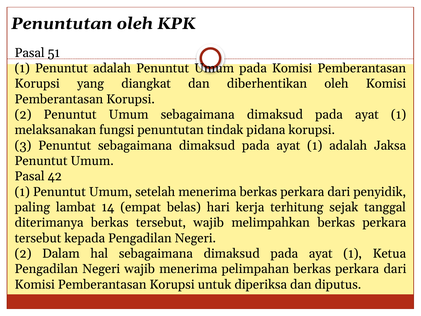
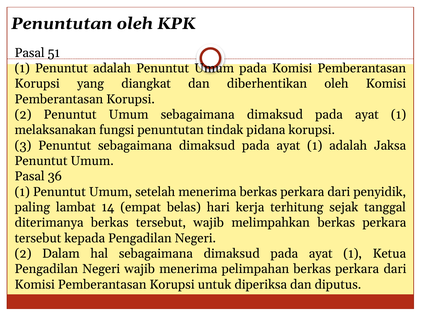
42: 42 -> 36 (55, 176)
